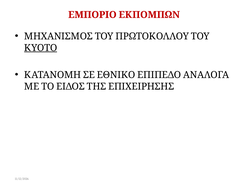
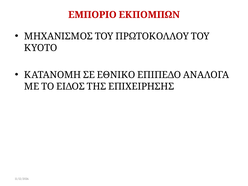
ΚΥΟΤΟ underline: present -> none (41, 48)
